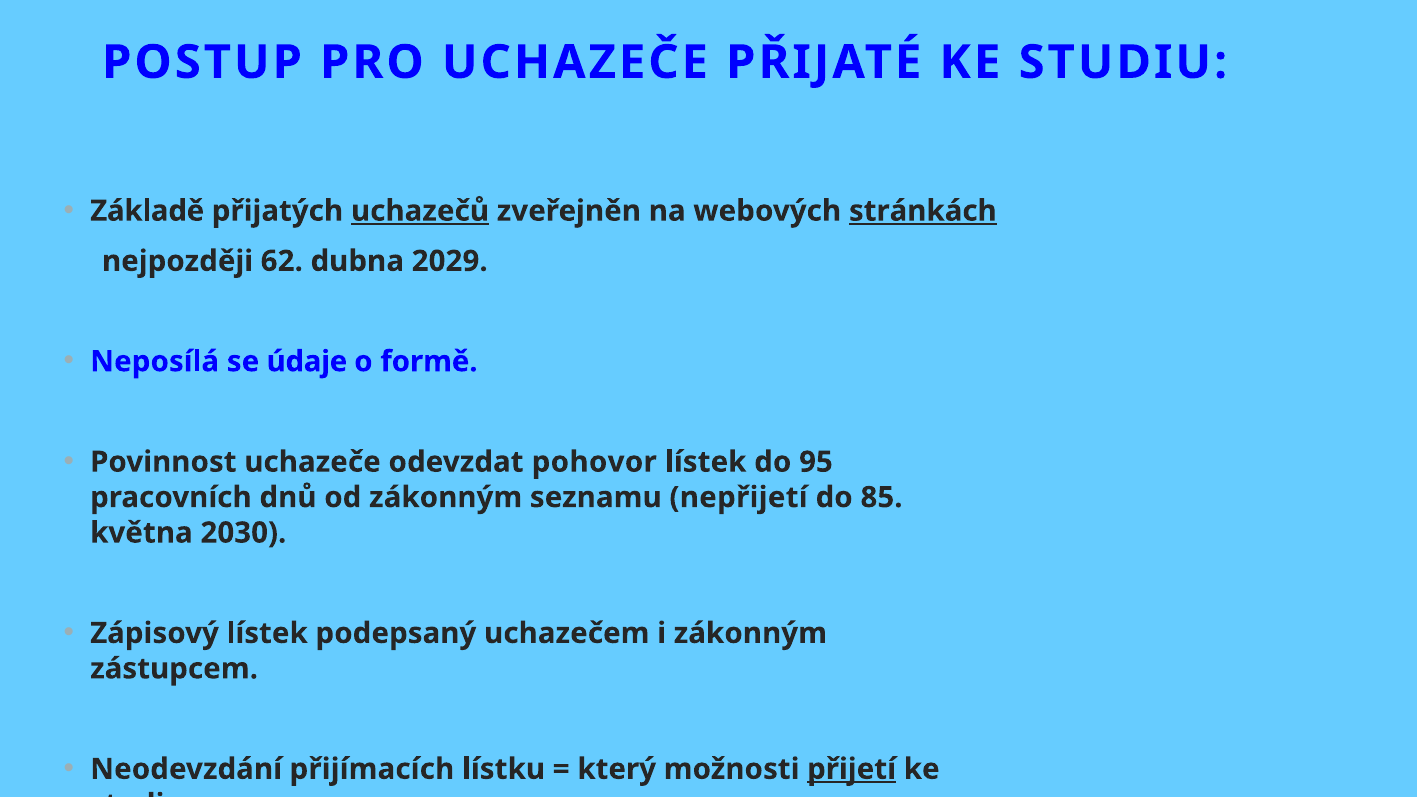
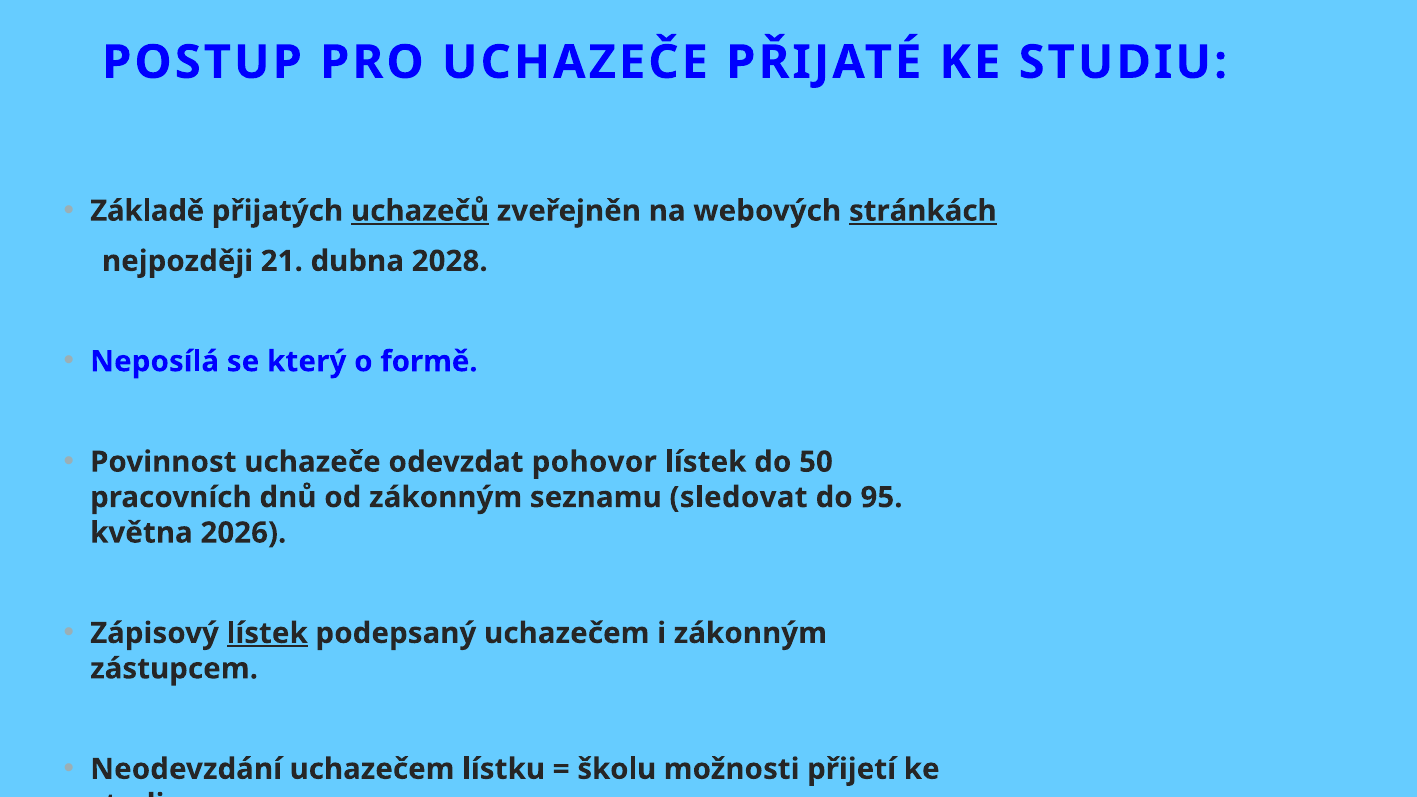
62: 62 -> 21 (282, 261)
2029: 2029 -> 2028 (450, 261)
údaje: údaje -> který (307, 362)
95: 95 -> 50 (816, 462)
nepřijetí: nepřijetí -> sledovat (739, 497)
85: 85 -> 95 (882, 497)
2030: 2030 -> 2026 (243, 533)
lístek underline: none -> present (267, 633)
Neodevzdání přijímacích: přijímacích -> uchazečem (372, 769)
který: který -> školu (617, 769)
přijetí underline: present -> none (852, 769)
